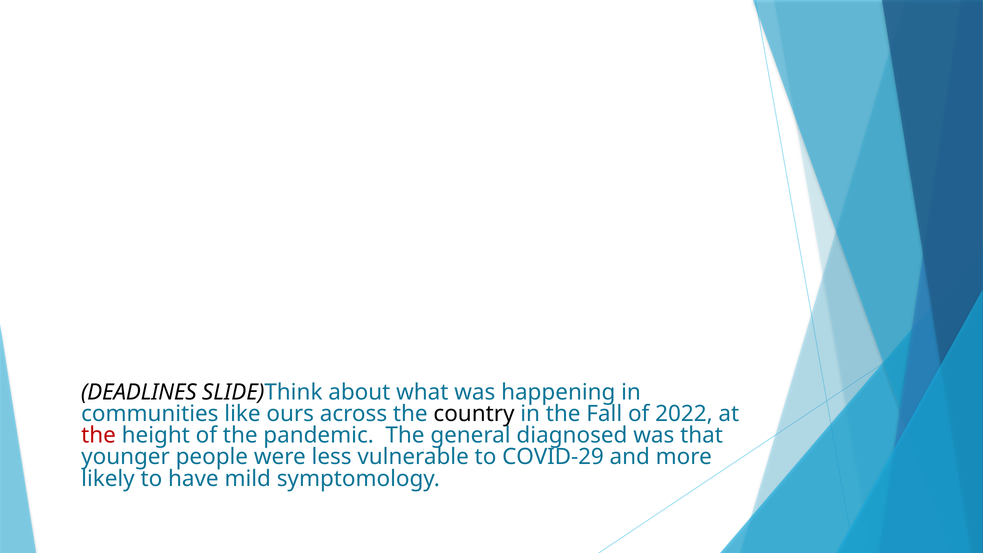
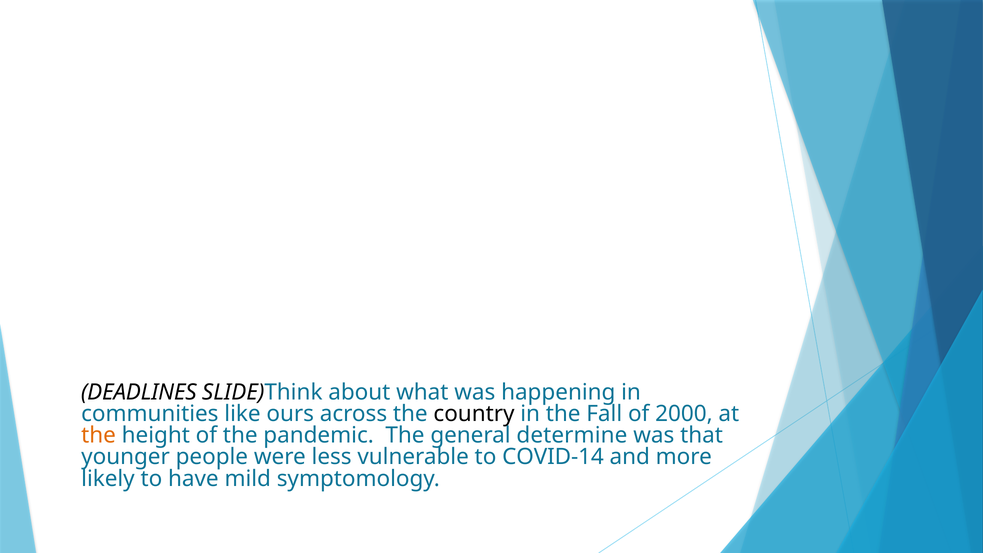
2022: 2022 -> 2000 (684, 414)
the colour: red -> orange (99, 435)
diagnosed: diagnosed -> determine (572, 435)
COVID-29: COVID-29 -> COVID-14 (553, 457)
